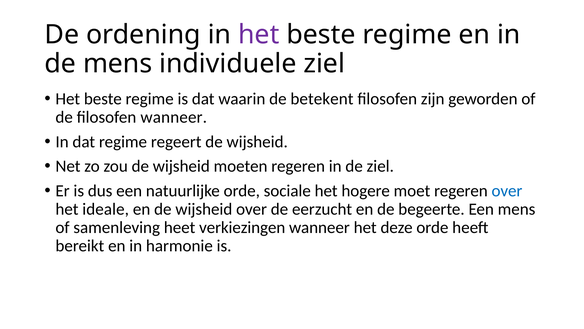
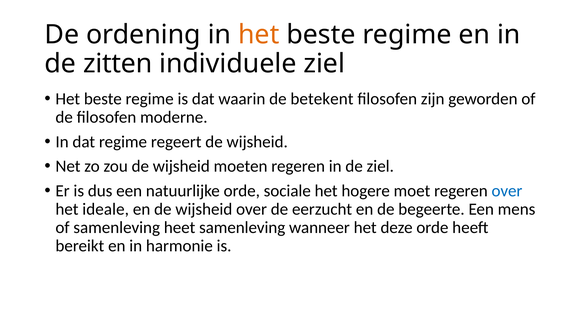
het colour: purple -> orange (259, 35)
de mens: mens -> zitten (118, 64)
filosofen wanneer: wanneer -> moderne (174, 117)
heet verkiezingen: verkiezingen -> samenleving (242, 227)
